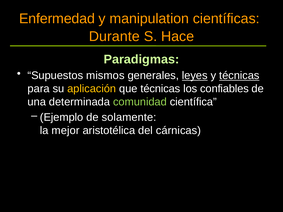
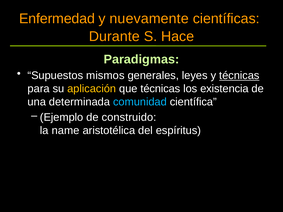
manipulation: manipulation -> nuevamente (149, 19)
leyes underline: present -> none (195, 76)
confiables: confiables -> existencia (224, 89)
comunidad colour: light green -> light blue (140, 102)
solamente: solamente -> construido (129, 117)
mejor: mejor -> name (66, 131)
cárnicas: cárnicas -> espíritus (178, 131)
